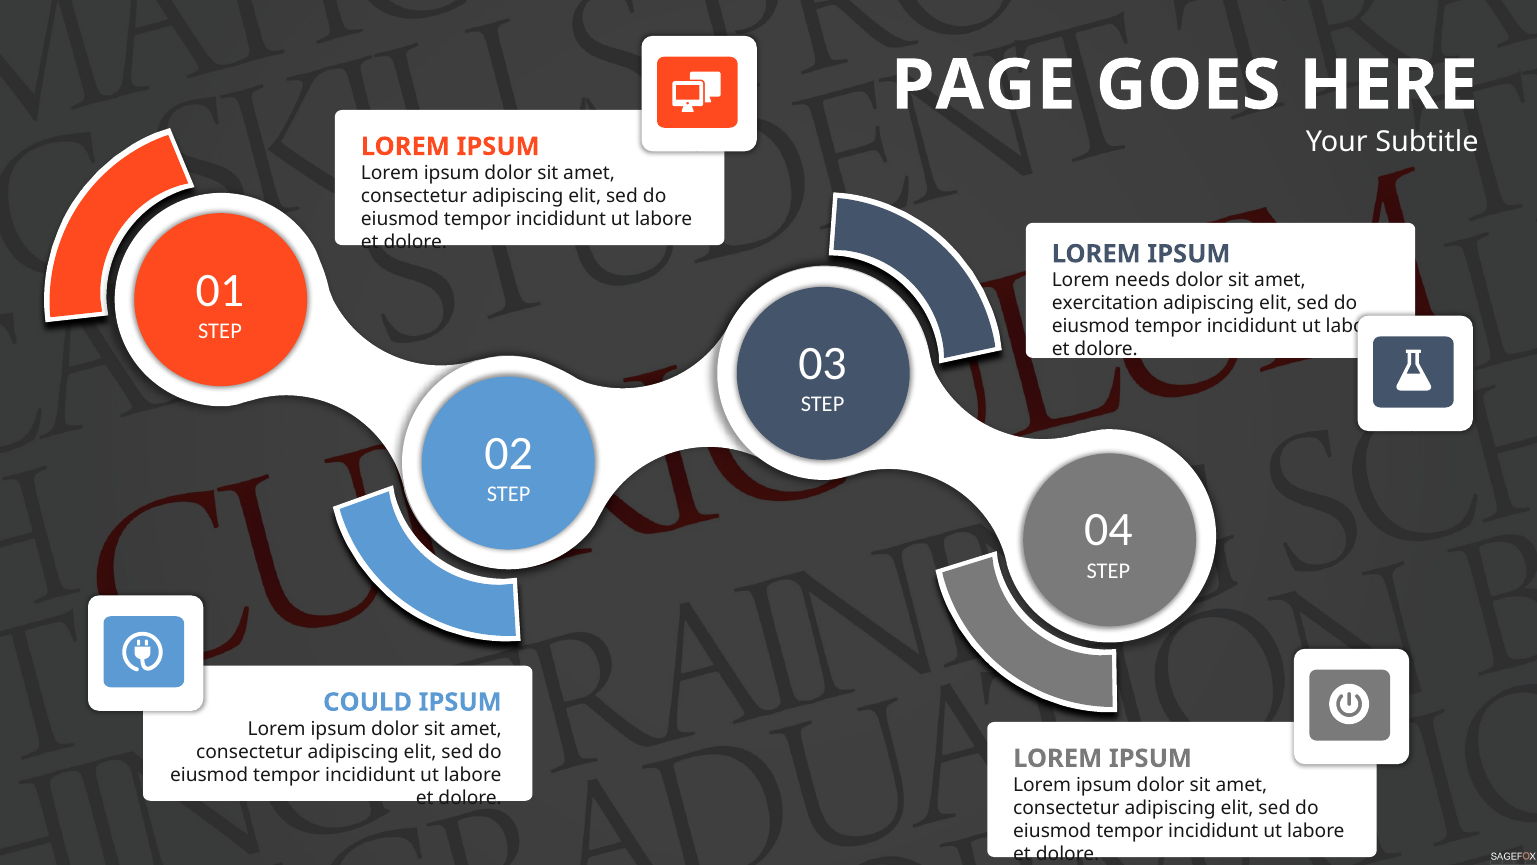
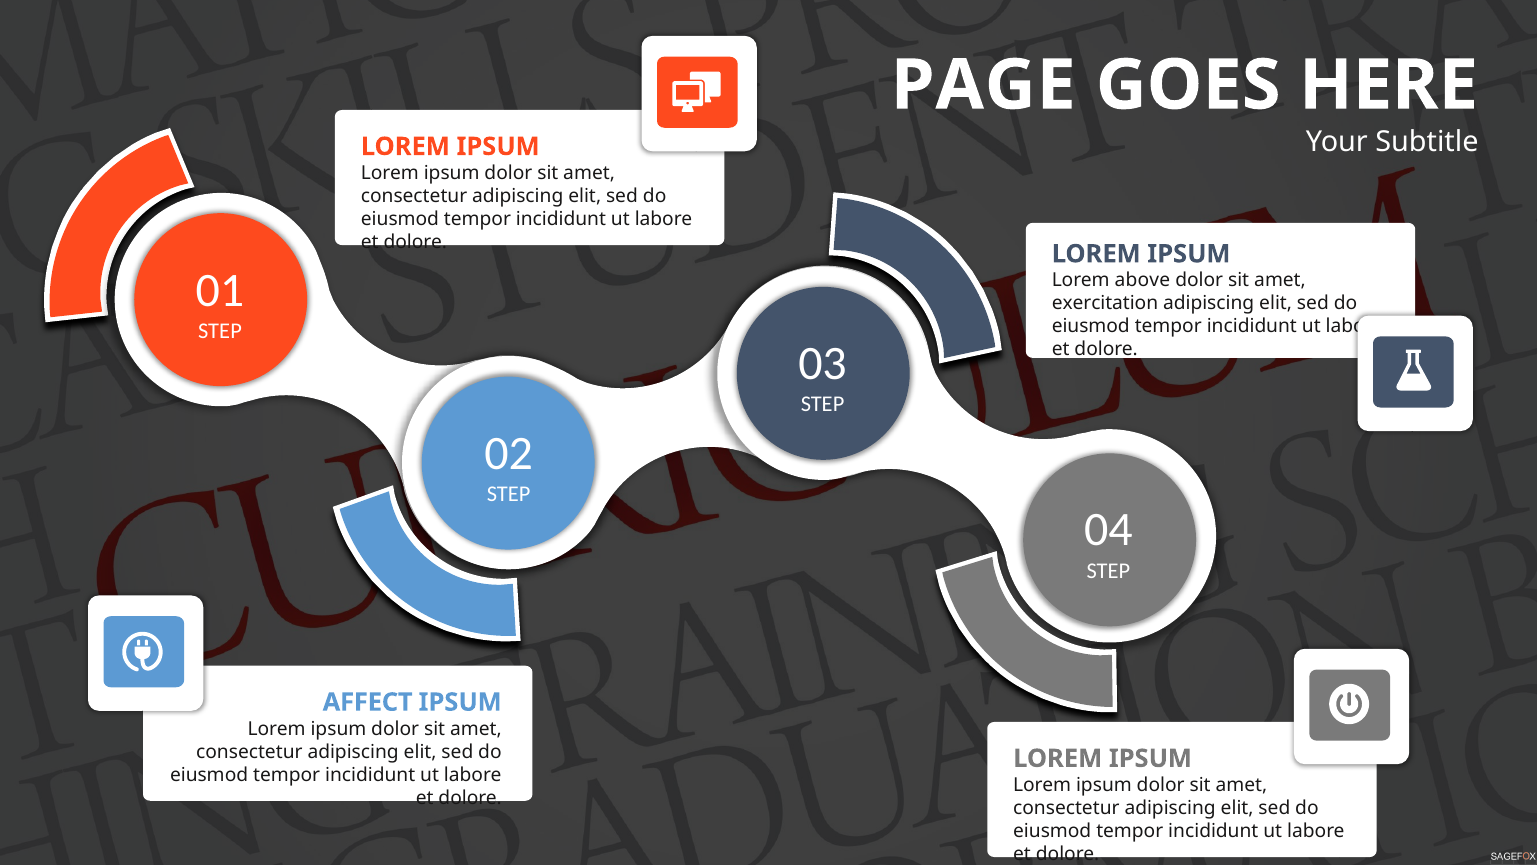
needs: needs -> above (1142, 280)
COULD: COULD -> AFFECT (368, 702)
